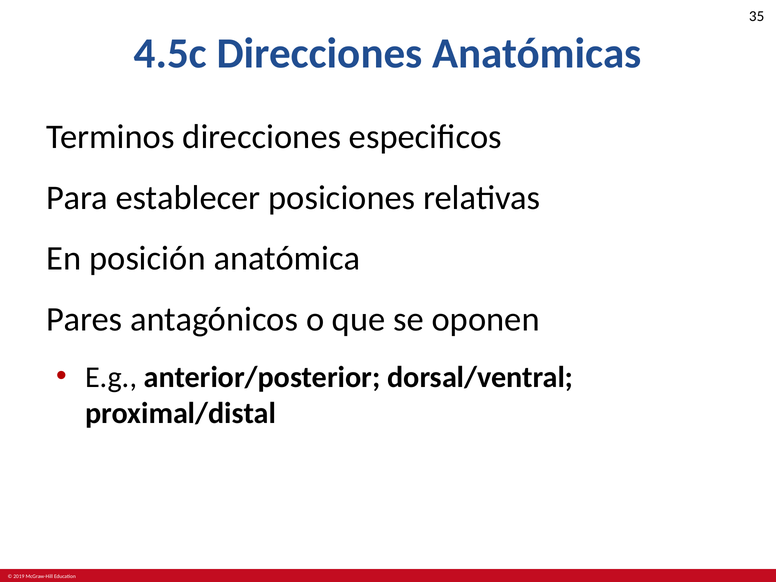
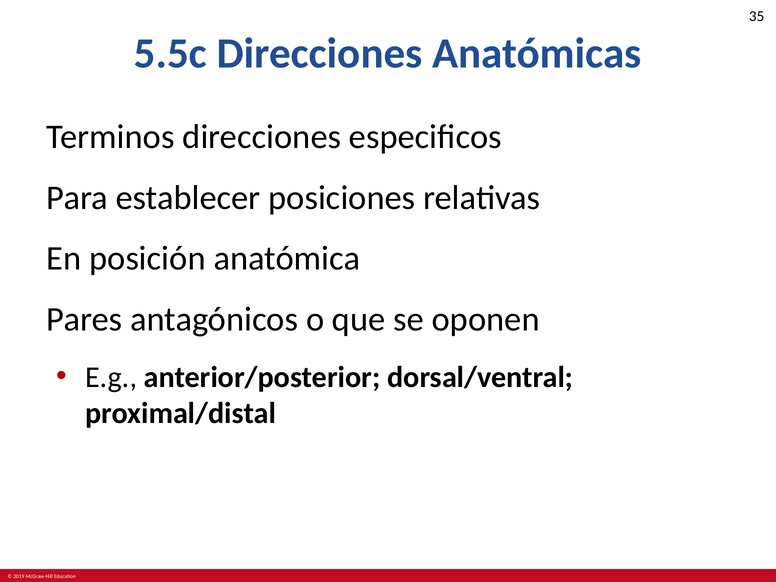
4.5c: 4.5c -> 5.5c (170, 53)
